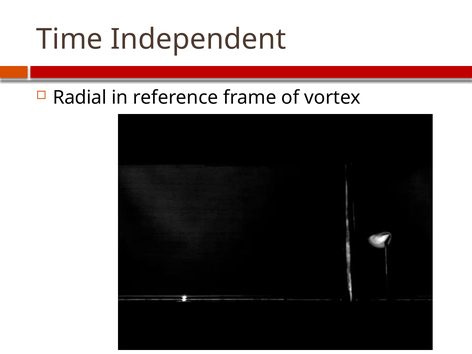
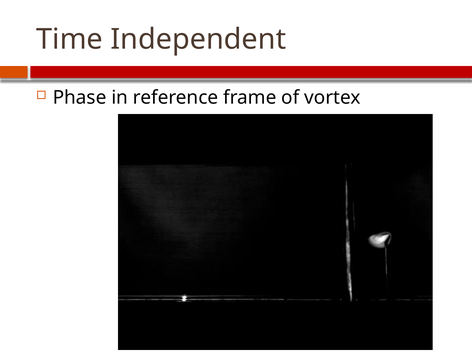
Radial: Radial -> Phase (80, 98)
